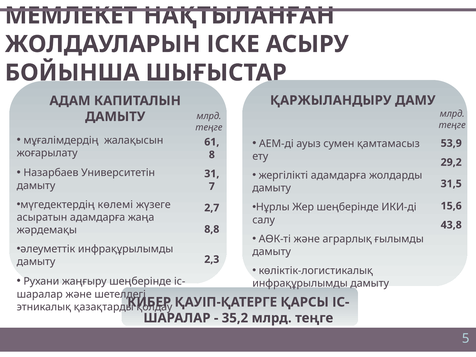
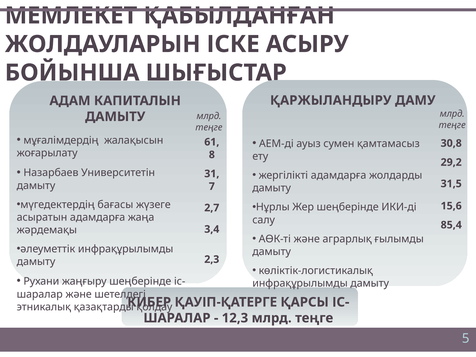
НАҚТЫЛАНҒАН: НАҚТЫЛАНҒАН -> ҚАБЫЛДАНҒАН (239, 16)
53,9: 53,9 -> 30,8 (451, 143)
көлемі: көлемі -> бағасы (115, 205)
43,8: 43,8 -> 85,4 (451, 225)
8,8: 8,8 -> 3,4 (212, 229)
35,2: 35,2 -> 12,3 (235, 318)
